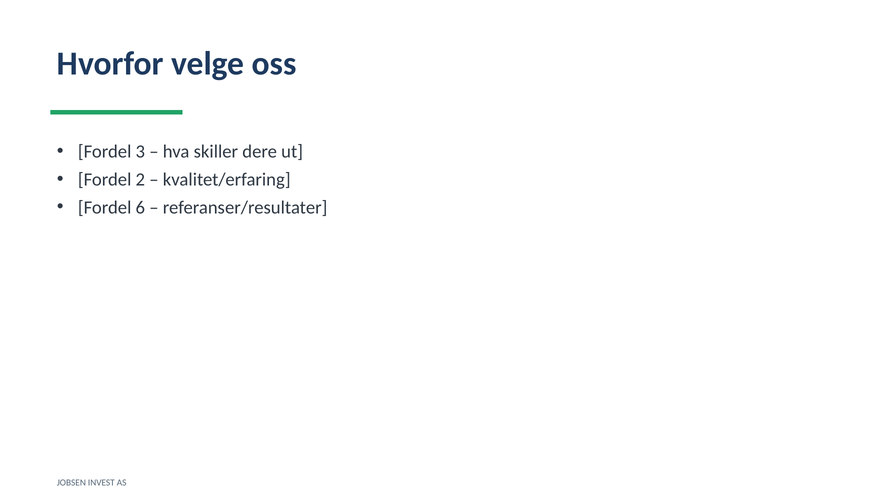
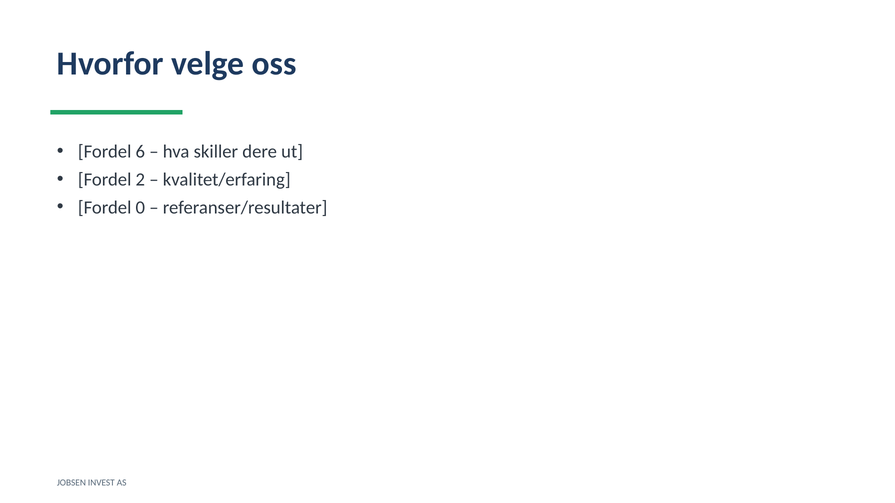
3: 3 -> 6 (140, 152)
6: 6 -> 0 (140, 208)
